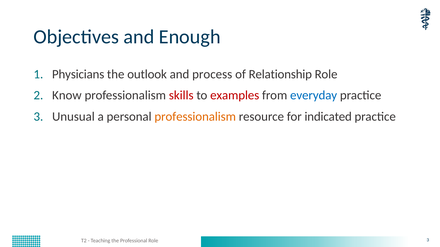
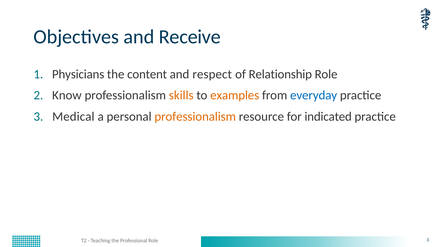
Enough: Enough -> Receive (190, 37)
outlook: outlook -> content (147, 74)
process: process -> respect (212, 74)
skills colour: red -> orange (181, 96)
examples colour: red -> orange (235, 96)
Unusual: Unusual -> Medical (73, 117)
